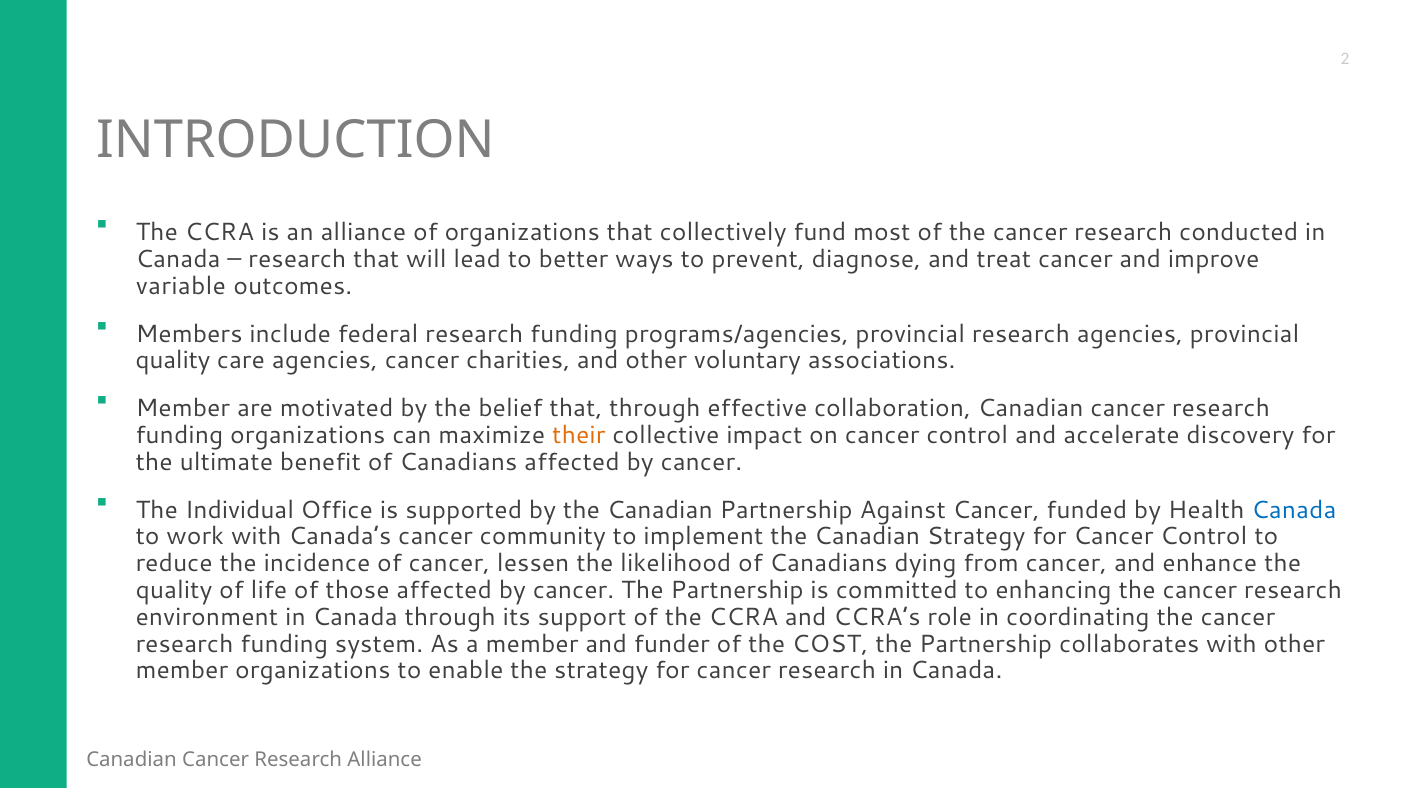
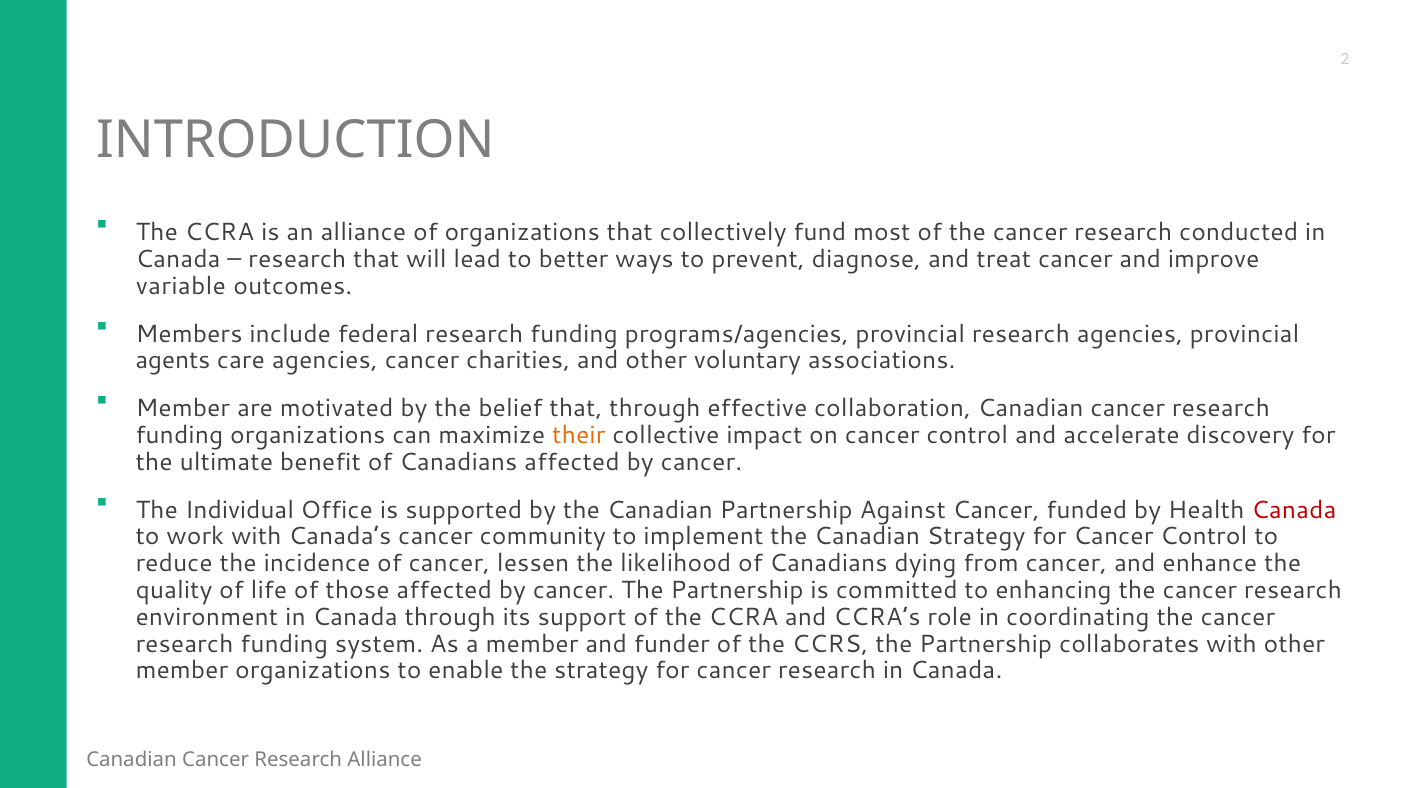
quality: quality -> agents (173, 361)
Canada colour: blue -> red (1294, 510)
COST: COST -> CCRS (830, 644)
